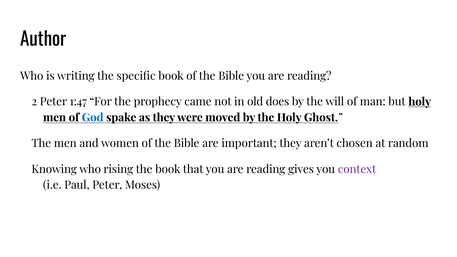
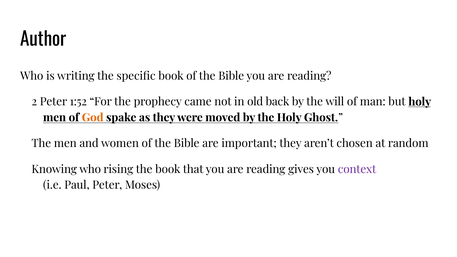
1:47: 1:47 -> 1:52 (78, 102)
does: does -> back (277, 102)
God colour: blue -> orange (93, 118)
